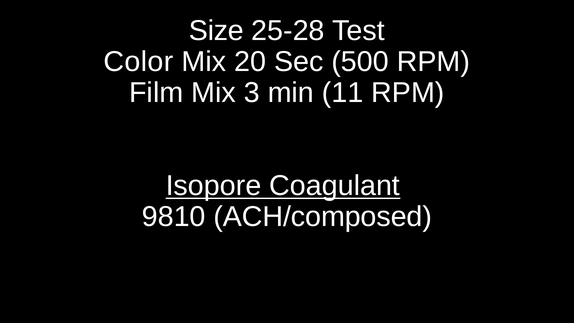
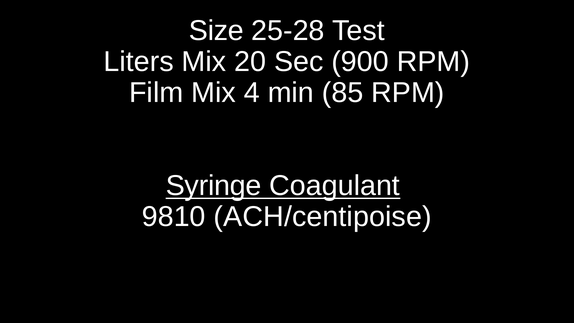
Color: Color -> Liters (139, 62)
500: 500 -> 900 (360, 62)
3: 3 -> 4 (252, 93)
11: 11 -> 85 (343, 93)
Isopore: Isopore -> Syringe (214, 186)
ACH/composed: ACH/composed -> ACH/centipoise (323, 217)
